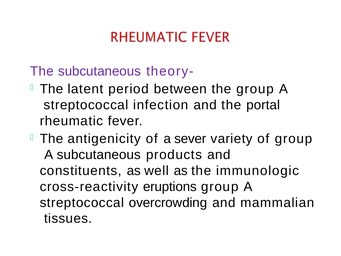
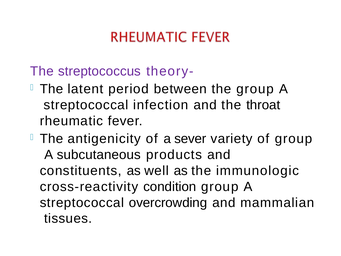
The subcutaneous: subcutaneous -> streptococcus (99, 71)
portal: portal -> throat (263, 105)
eruptions: eruptions -> condition (170, 186)
